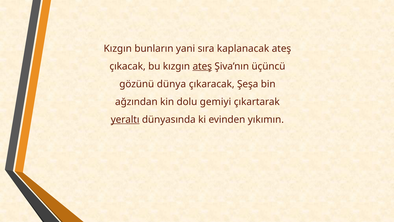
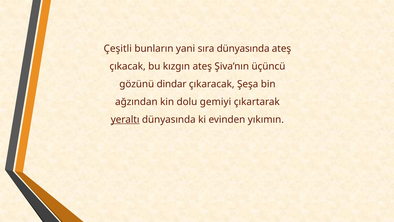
Kızgın: Kızgın -> Çeşitli (118, 48)
sıra kaplanacak: kaplanacak -> dünyasında (243, 48)
ateş underline: present -> none (202, 66)
dünya: dünya -> dindar (172, 84)
